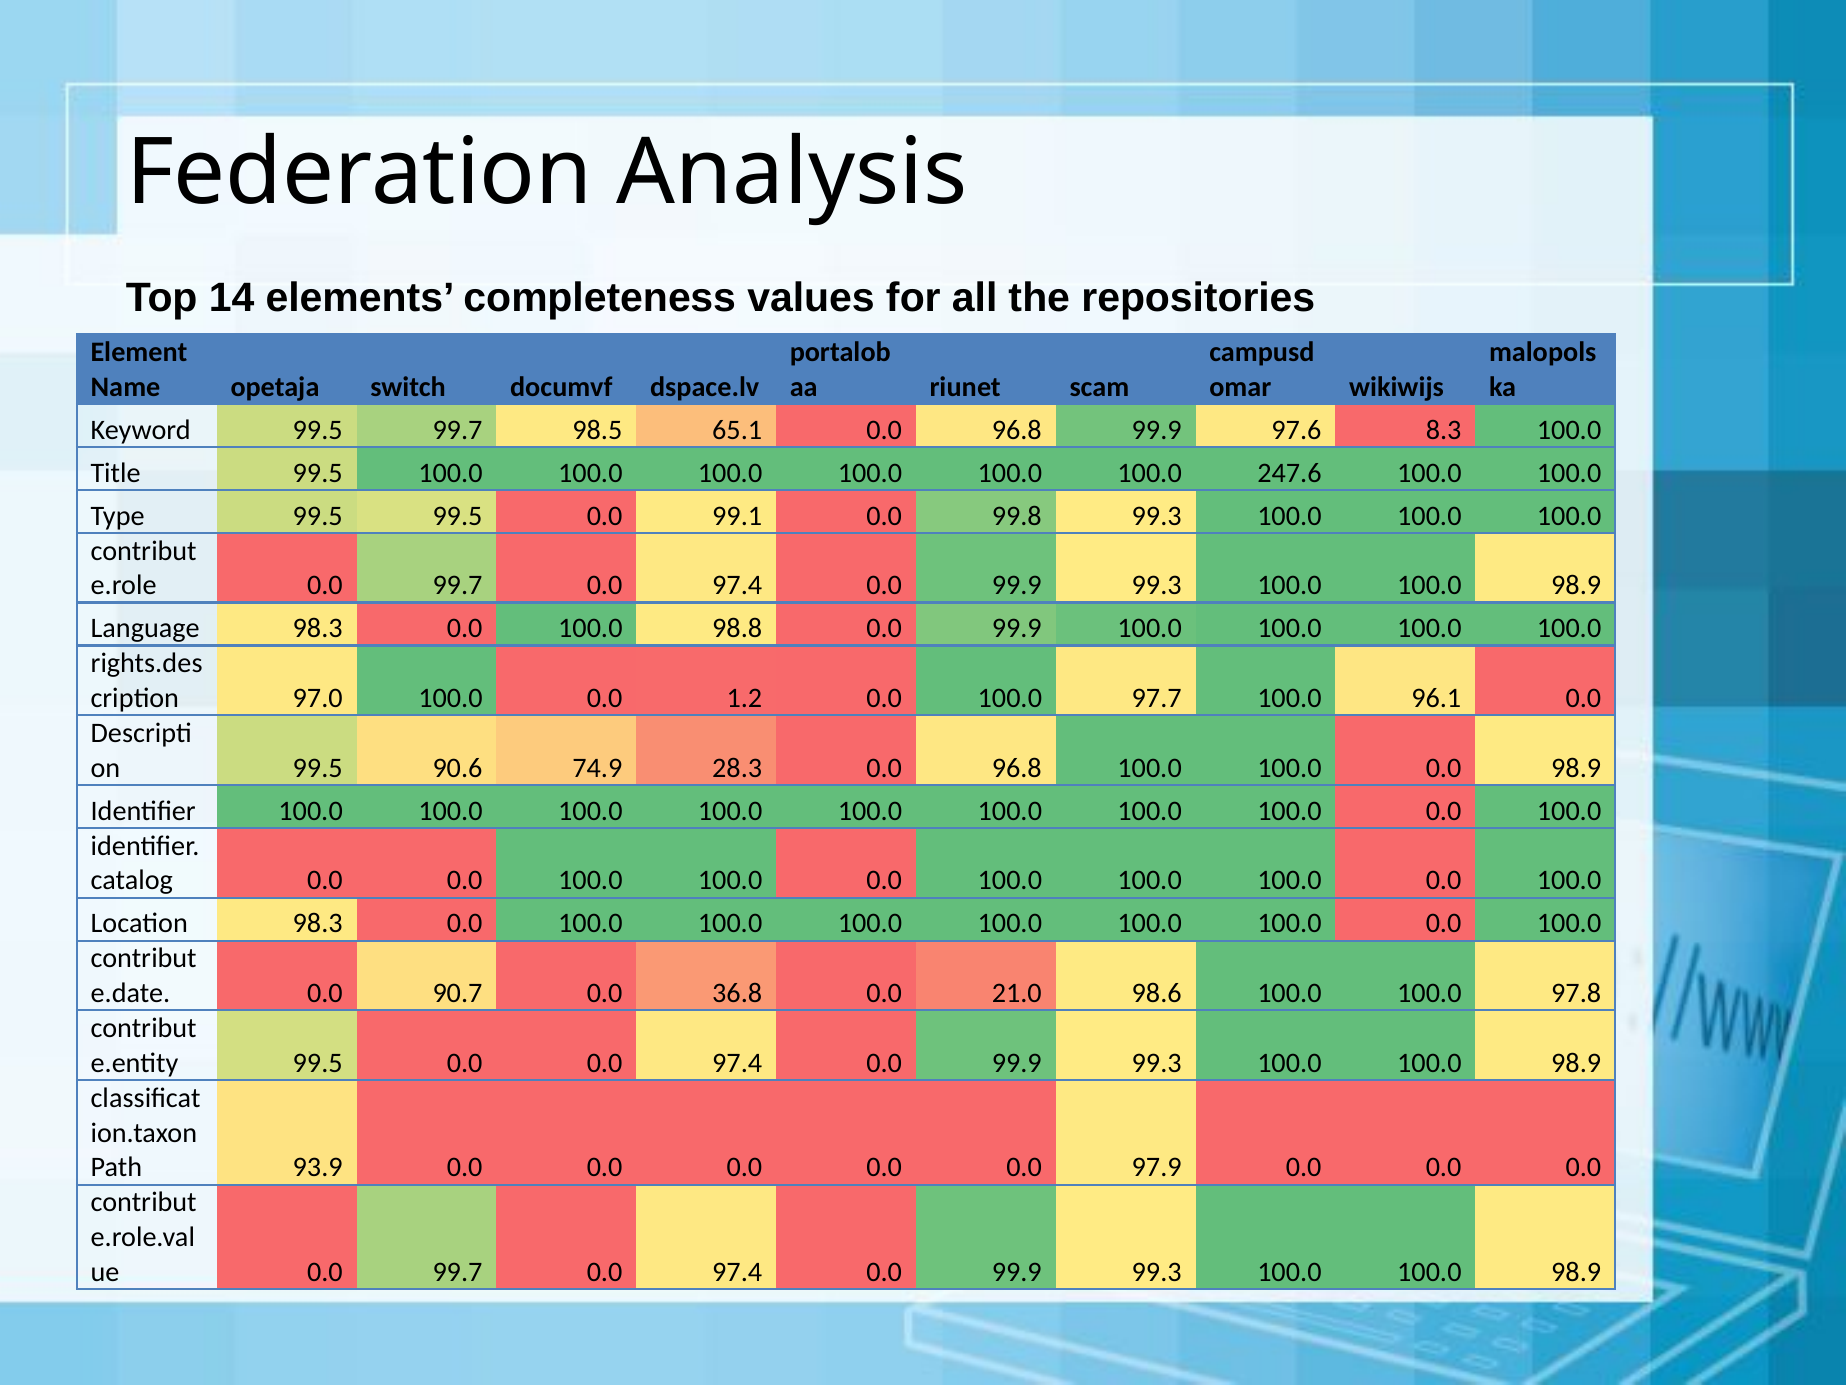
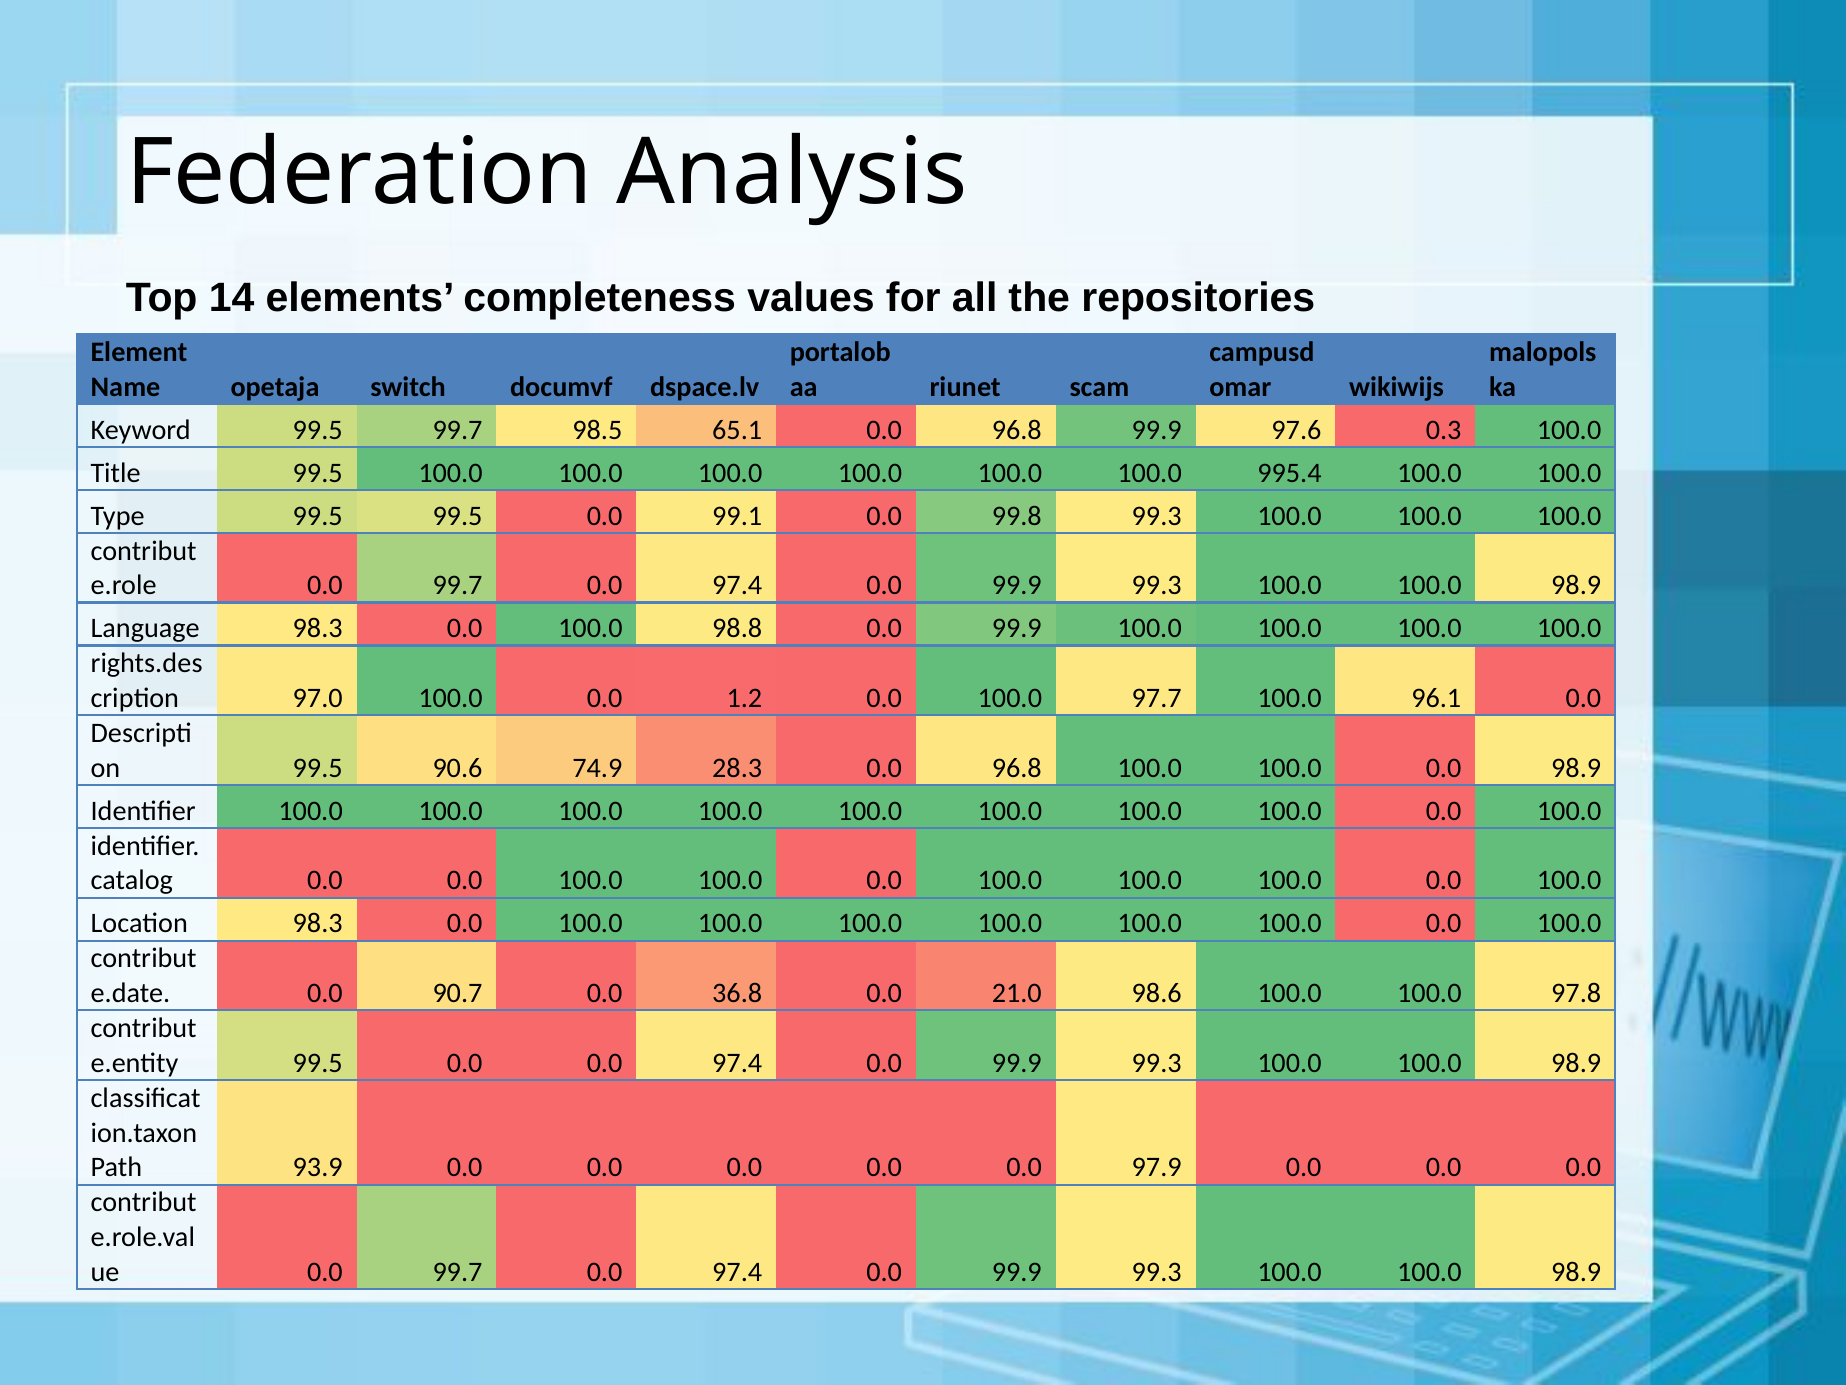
8.3: 8.3 -> 0.3 (1444, 430)
247.6: 247.6 -> 995.4 (1289, 473)
